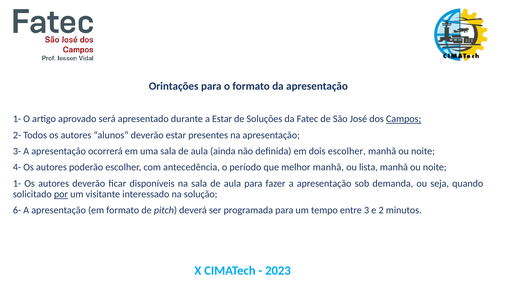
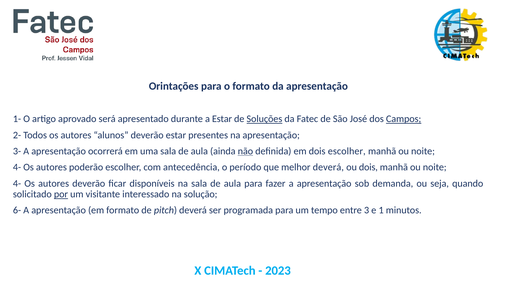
Soluções underline: none -> present (264, 119)
não underline: none -> present (245, 151)
melhor manhã: manhã -> deverá (328, 167)
ou lista: lista -> dois (368, 167)
1-: 1- -> 4- (17, 183)
2: 2 -> 1 (381, 210)
